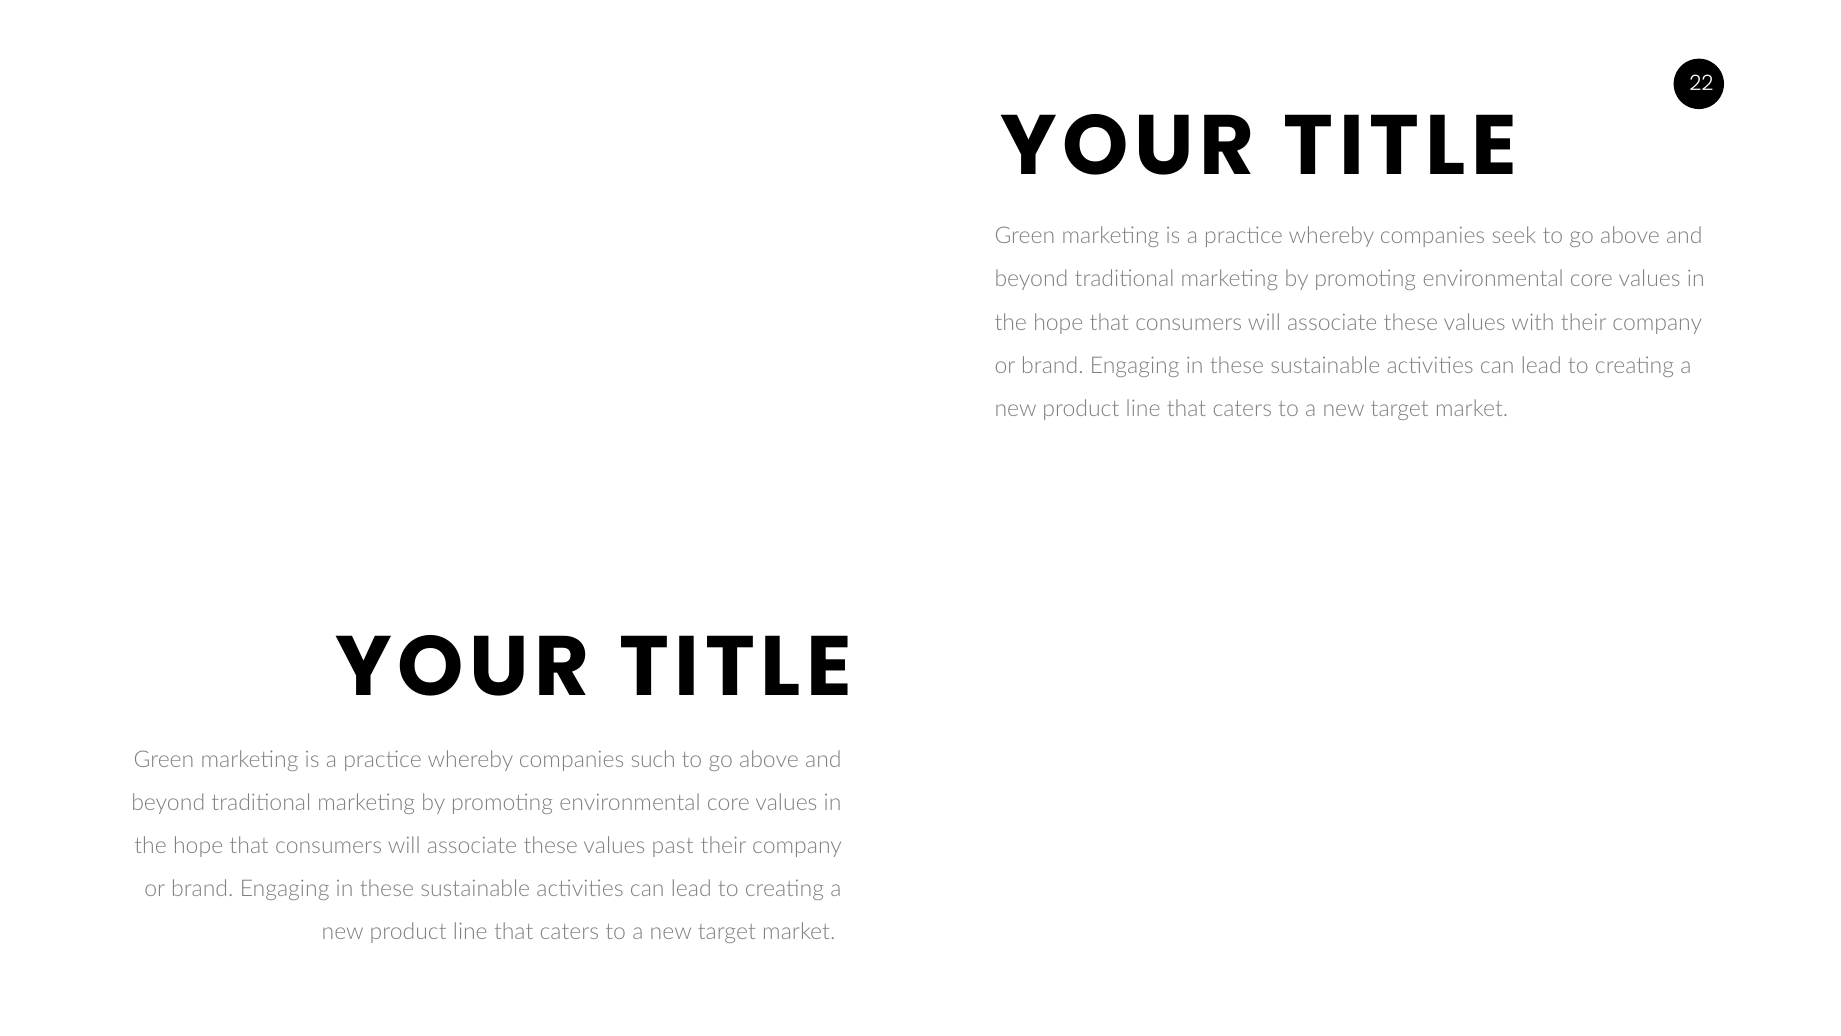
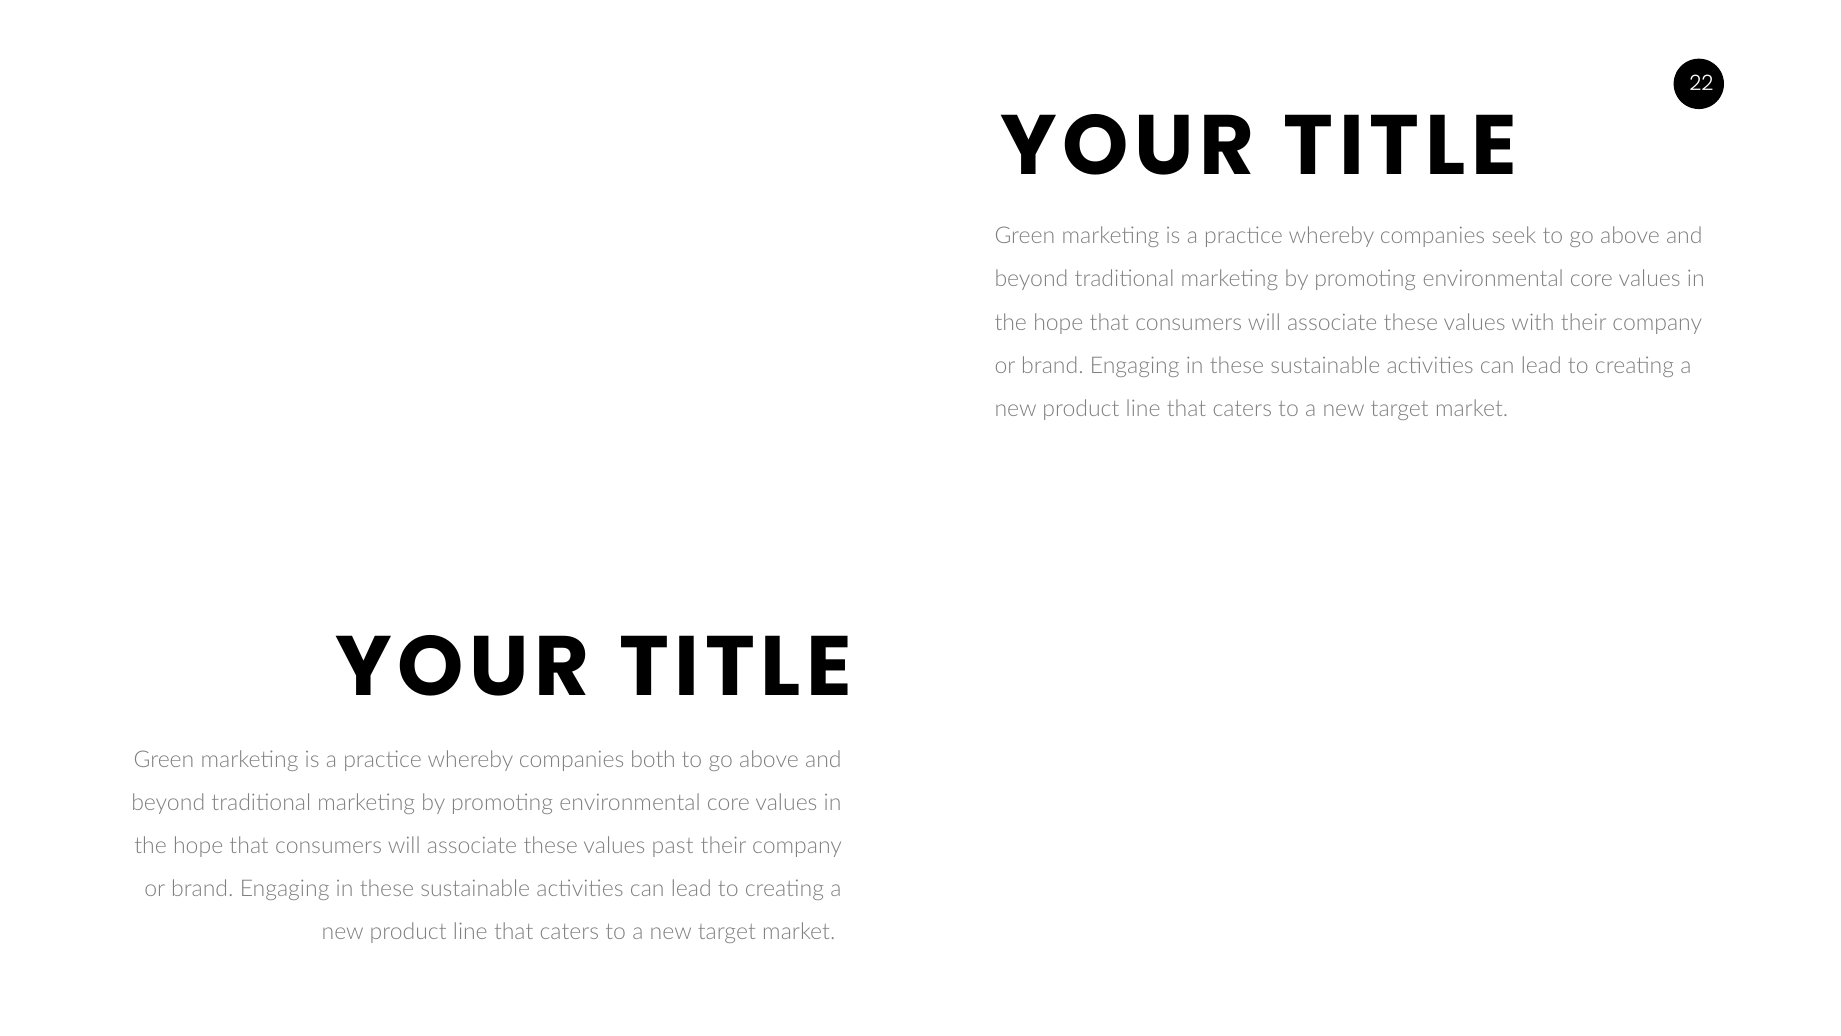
such: such -> both (653, 759)
